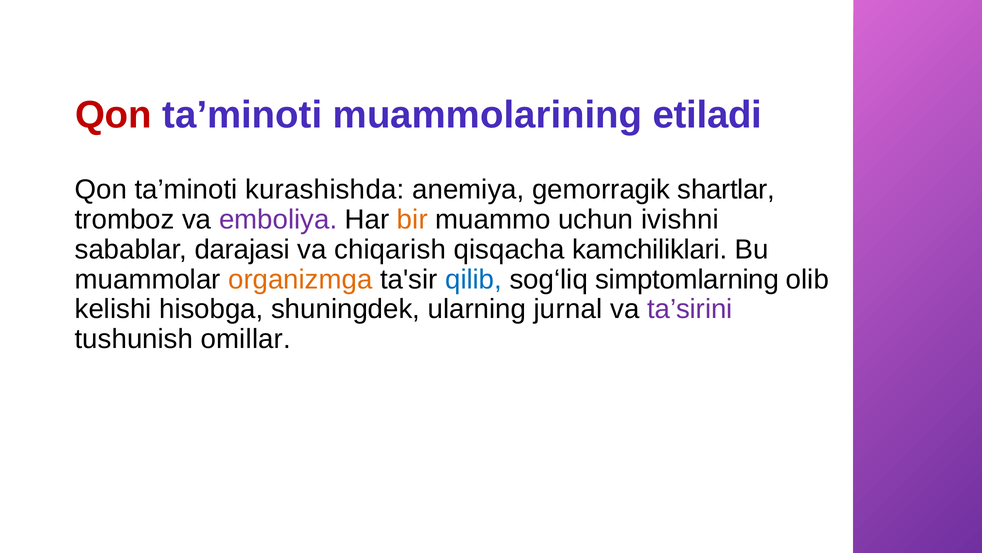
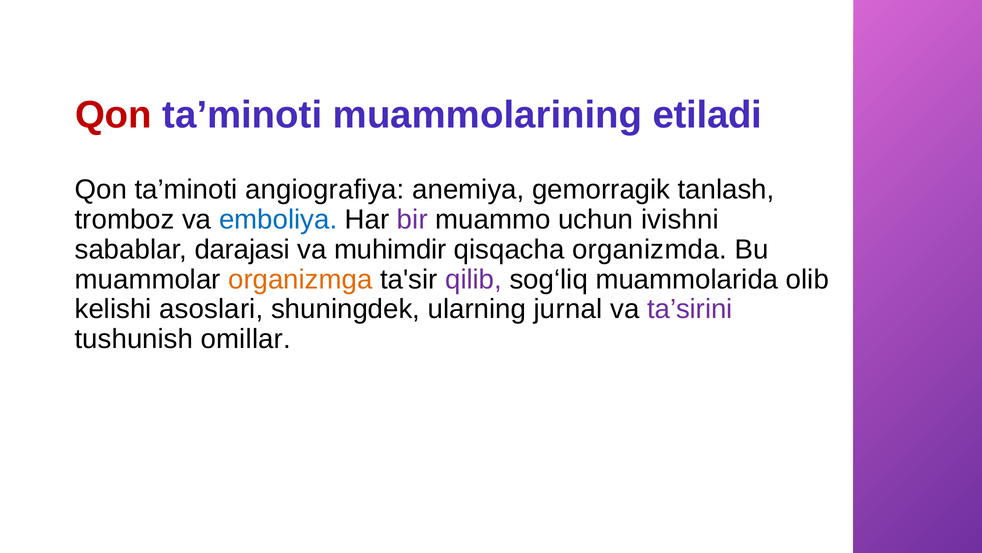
kurashishda: kurashishda -> angiografiya (325, 190)
shartlar: shartlar -> tanlash (726, 190)
emboliya colour: purple -> blue (278, 219)
bir colour: orange -> purple (412, 219)
chiqarish: chiqarish -> muhimdir (390, 249)
kamchiliklari: kamchiliklari -> organizmda (649, 249)
qilib colour: blue -> purple (474, 279)
simptomlarning: simptomlarning -> muammolarida (687, 279)
hisobga: hisobga -> asoslari (211, 309)
